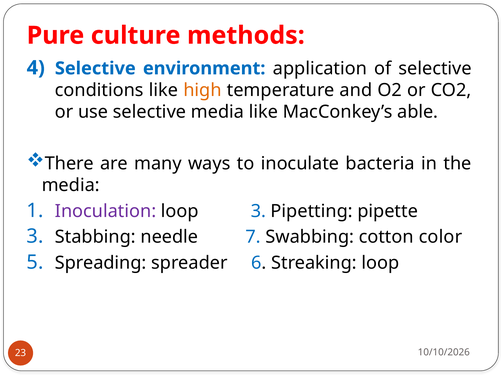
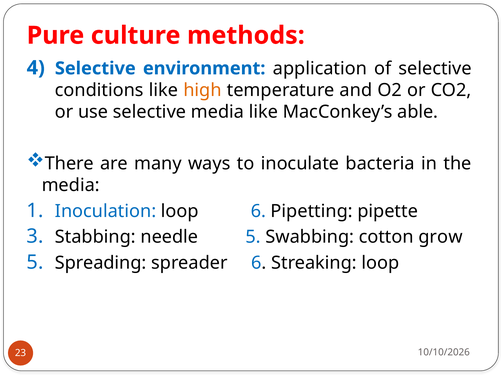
Inoculation colour: purple -> blue (106, 211)
loop 3: 3 -> 6 (258, 211)
needle 7: 7 -> 5 (253, 237)
color: color -> grow (440, 237)
